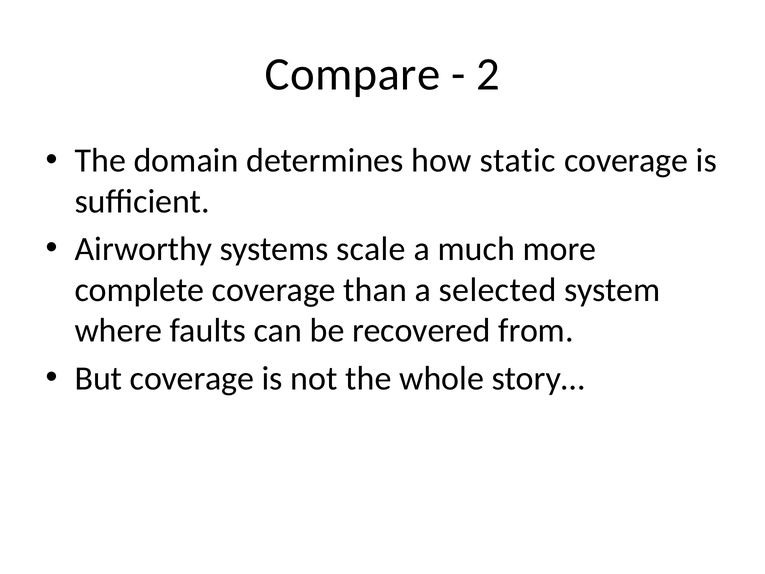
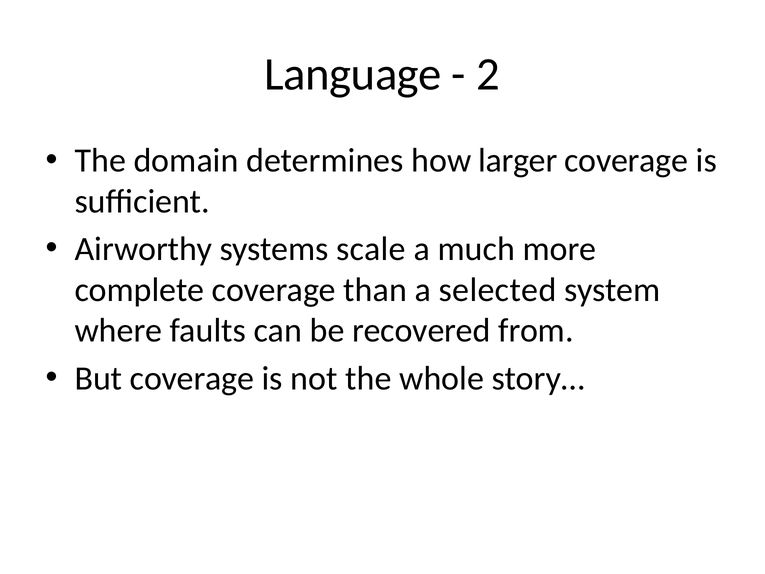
Compare: Compare -> Language (353, 74)
static: static -> larger (518, 160)
